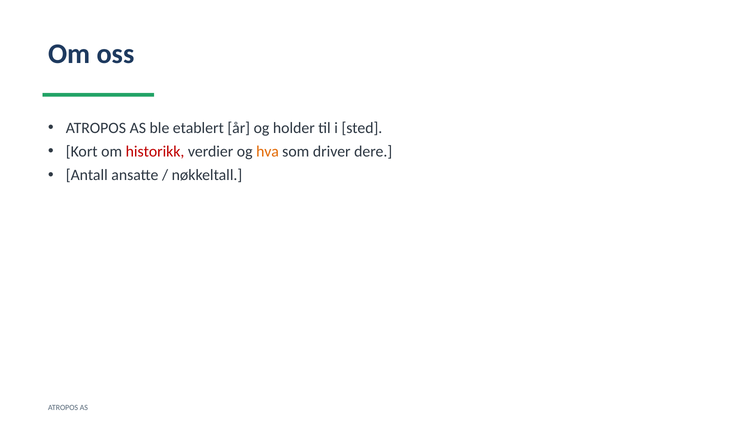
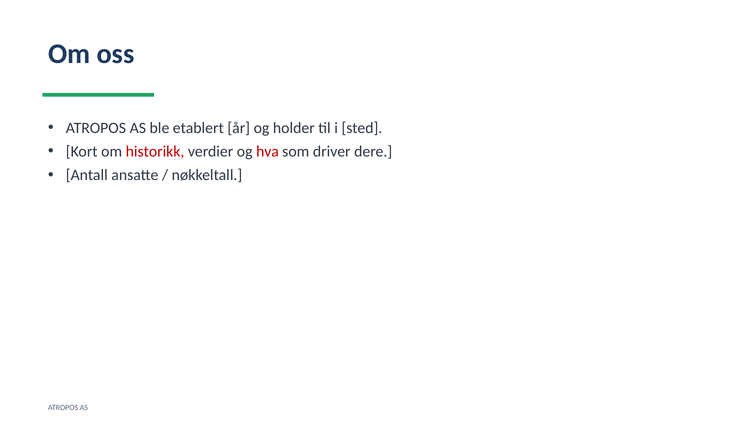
hva colour: orange -> red (268, 152)
